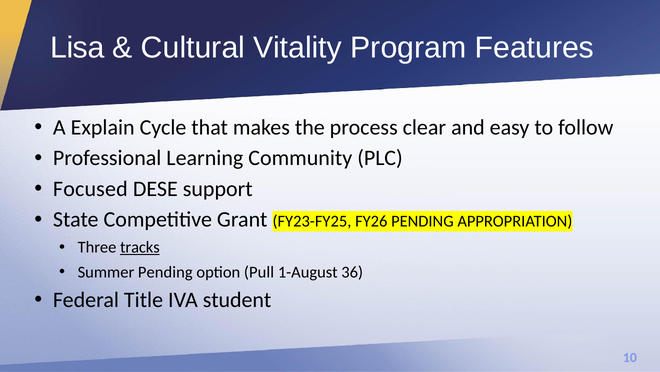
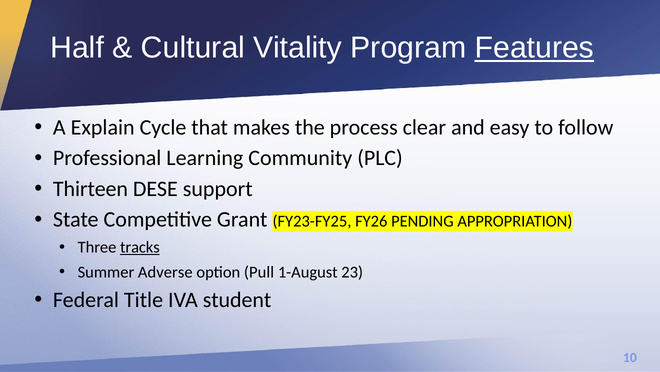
Lisa: Lisa -> Half (77, 48)
Features underline: none -> present (534, 48)
Focused: Focused -> Thirteen (90, 189)
Summer Pending: Pending -> Adverse (165, 272)
36: 36 -> 23 (352, 272)
